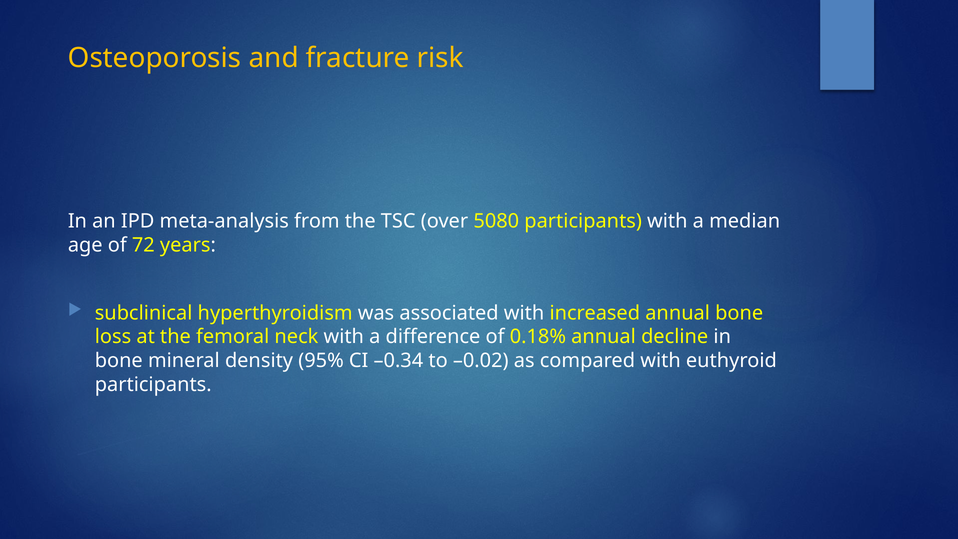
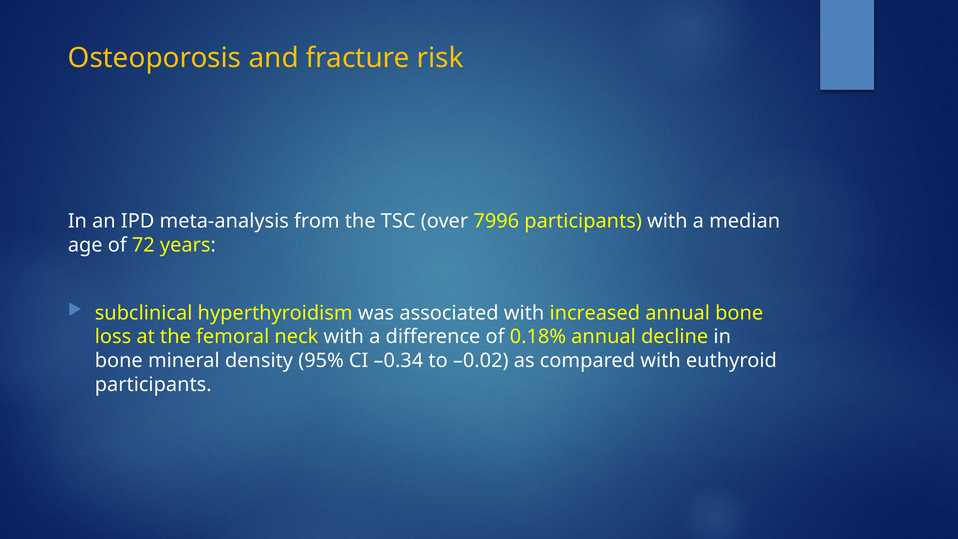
5080: 5080 -> 7996 (496, 221)
